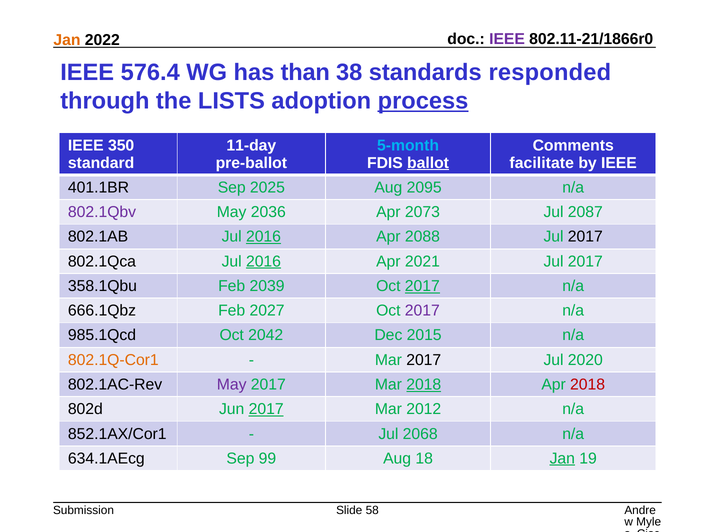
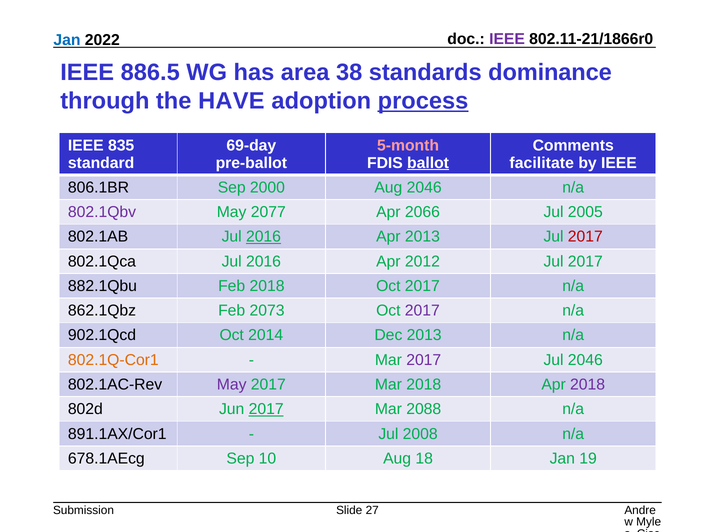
Jan colour: orange -> blue (67, 40)
576.4: 576.4 -> 886.5 (150, 73)
than: than -> area (305, 73)
responded: responded -> dominance (550, 73)
LISTS: LISTS -> HAVE (231, 101)
350: 350 -> 835 (121, 145)
11-day: 11-day -> 69-day (251, 145)
5-month colour: light blue -> pink (408, 145)
401.1BR: 401.1BR -> 806.1BR (99, 187)
2025: 2025 -> 2000 (267, 187)
Aug 2095: 2095 -> 2046 (424, 187)
2036: 2036 -> 2077 (268, 212)
2073: 2073 -> 2066 (422, 212)
2087: 2087 -> 2005 (585, 212)
Apr 2088: 2088 -> 2013 (422, 237)
2017 colour: black -> red (585, 237)
2016 underline: present -> none (264, 261)
2021: 2021 -> 2012 (422, 261)
358.1Qbu: 358.1Qbu -> 882.1Qbu (102, 286)
Feb 2039: 2039 -> 2018 (267, 286)
2017 underline: present -> none (422, 286)
666.1Qbz: 666.1Qbz -> 862.1Qbz (102, 311)
2027: 2027 -> 2073 (267, 311)
985.1Qcd: 985.1Qcd -> 902.1Qcd (102, 335)
2042: 2042 -> 2014 (266, 335)
Dec 2015: 2015 -> 2013 (424, 335)
2017 colour: black -> purple (424, 360)
Jul 2020: 2020 -> 2046 (585, 360)
2018 underline: present -> none (424, 384)
2018 colour: red -> purple (588, 384)
2012: 2012 -> 2088 (424, 409)
852.1AX/Cor1: 852.1AX/Cor1 -> 891.1AX/Cor1 (117, 434)
2068: 2068 -> 2008 (420, 434)
634.1AEcg: 634.1AEcg -> 678.1AEcg (106, 458)
99: 99 -> 10 (267, 458)
Jan underline: present -> none (562, 458)
58: 58 -> 27 (372, 510)
